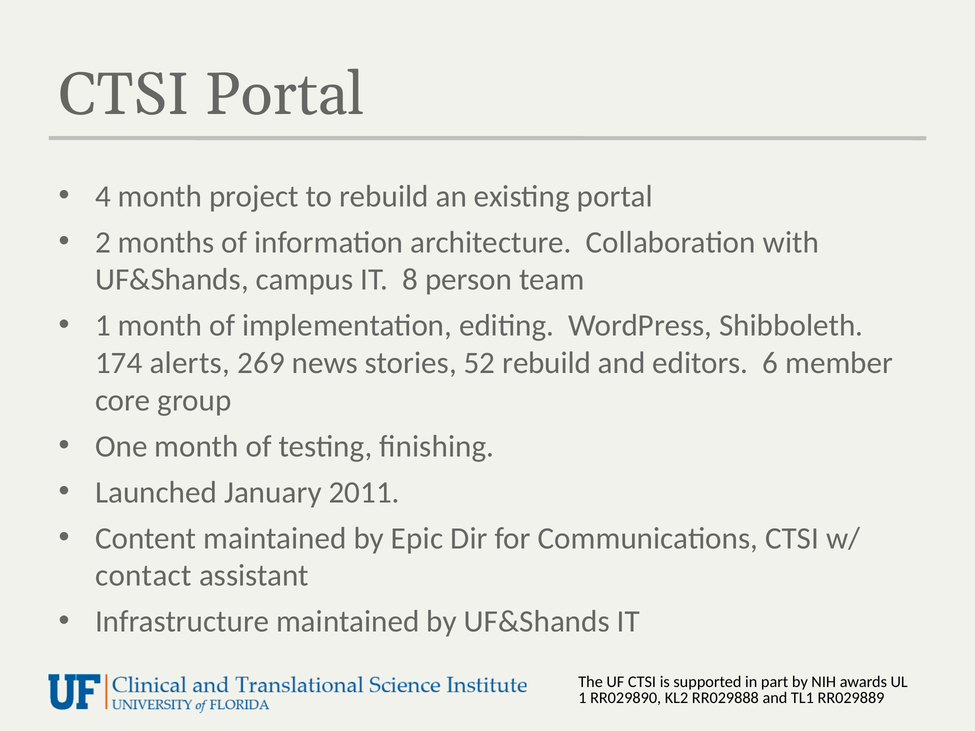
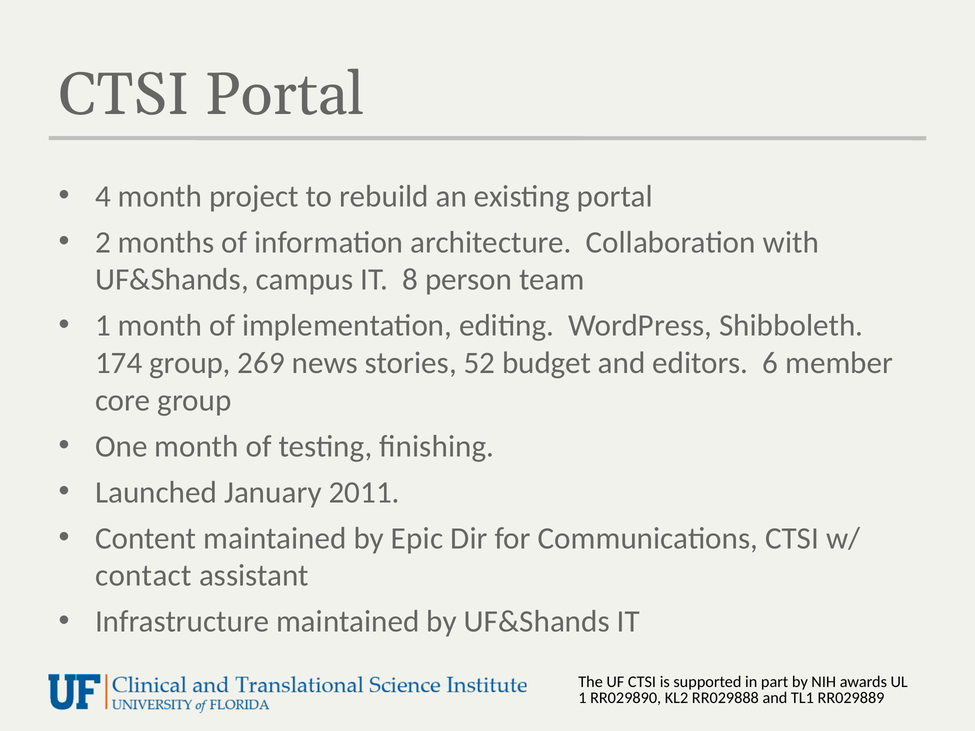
174 alerts: alerts -> group (190, 363)
52 rebuild: rebuild -> budget (547, 363)
